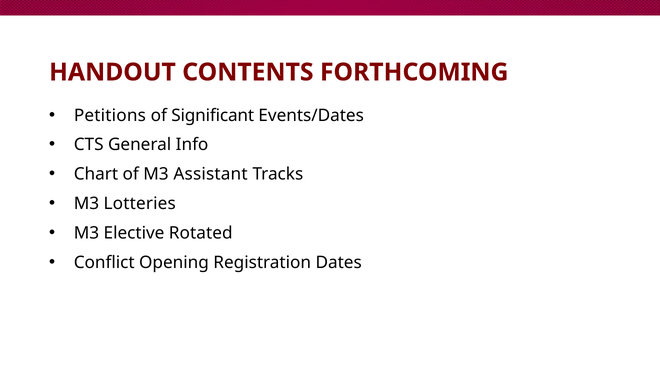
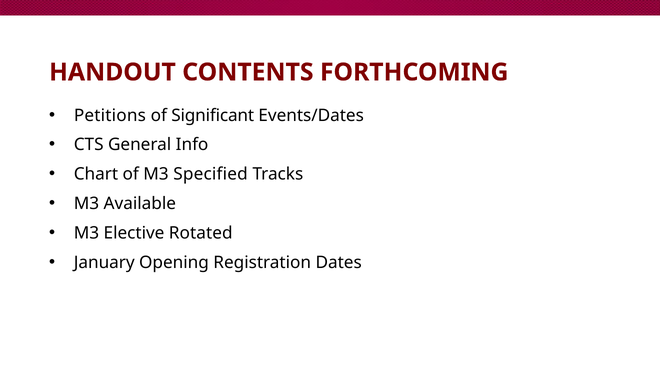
Assistant: Assistant -> Specified (211, 174)
Lotteries: Lotteries -> Available (140, 204)
Conflict: Conflict -> January (104, 263)
